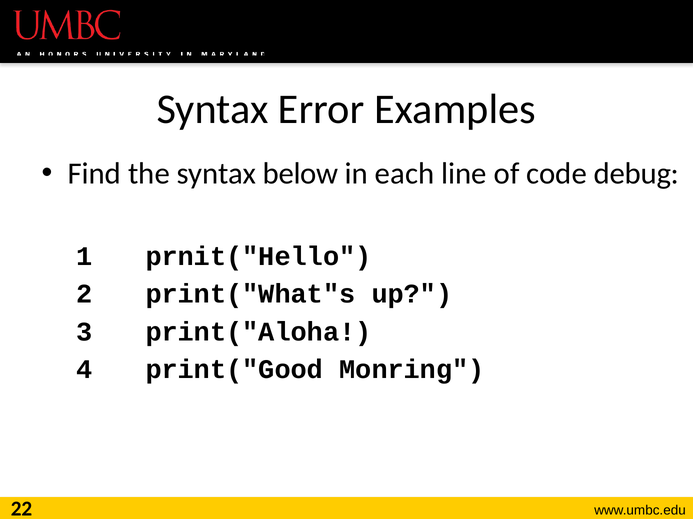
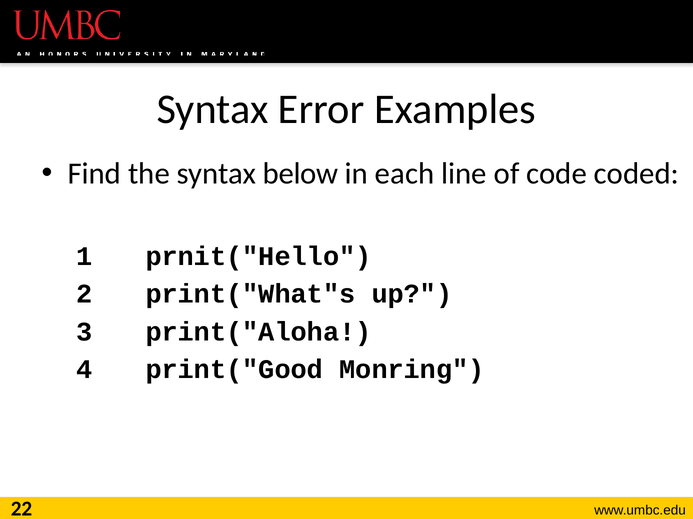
debug: debug -> coded (636, 174)
